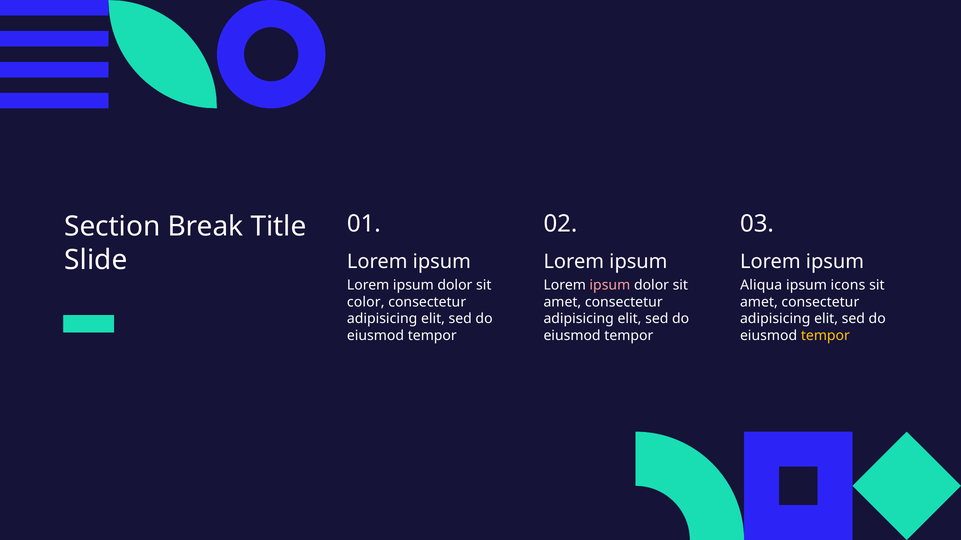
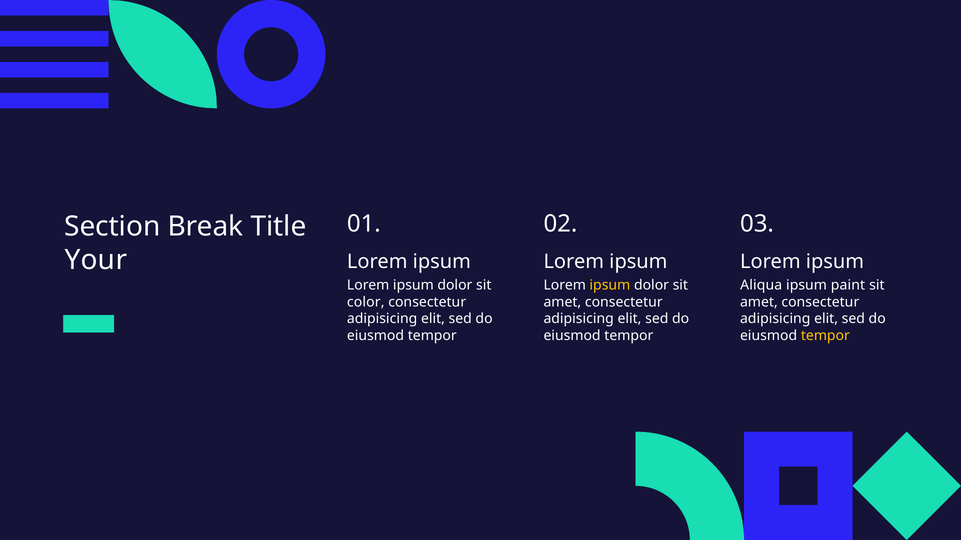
Slide: Slide -> Your (96, 260)
ipsum colour: pink -> yellow (610, 286)
icons: icons -> paint (848, 286)
